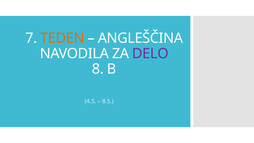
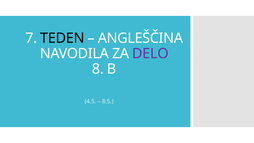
TEDEN colour: orange -> black (62, 38)
